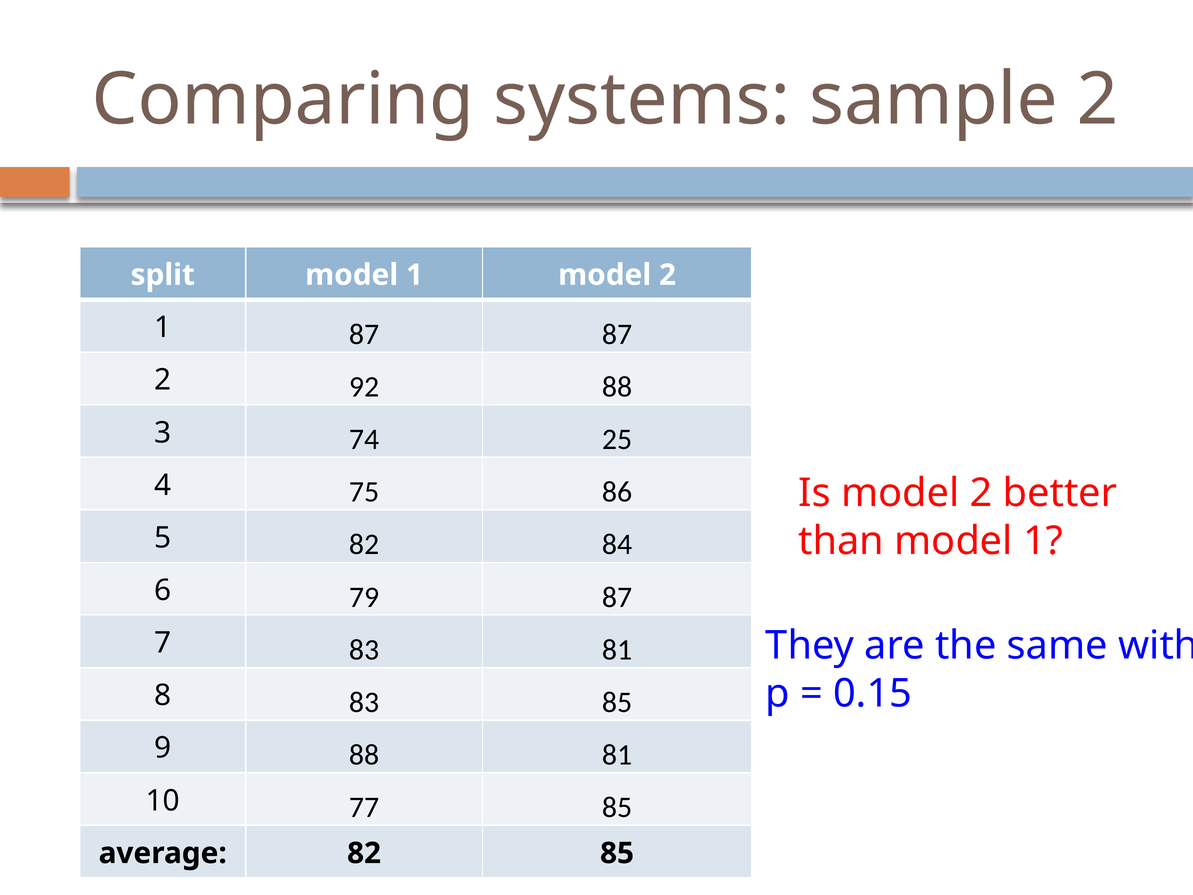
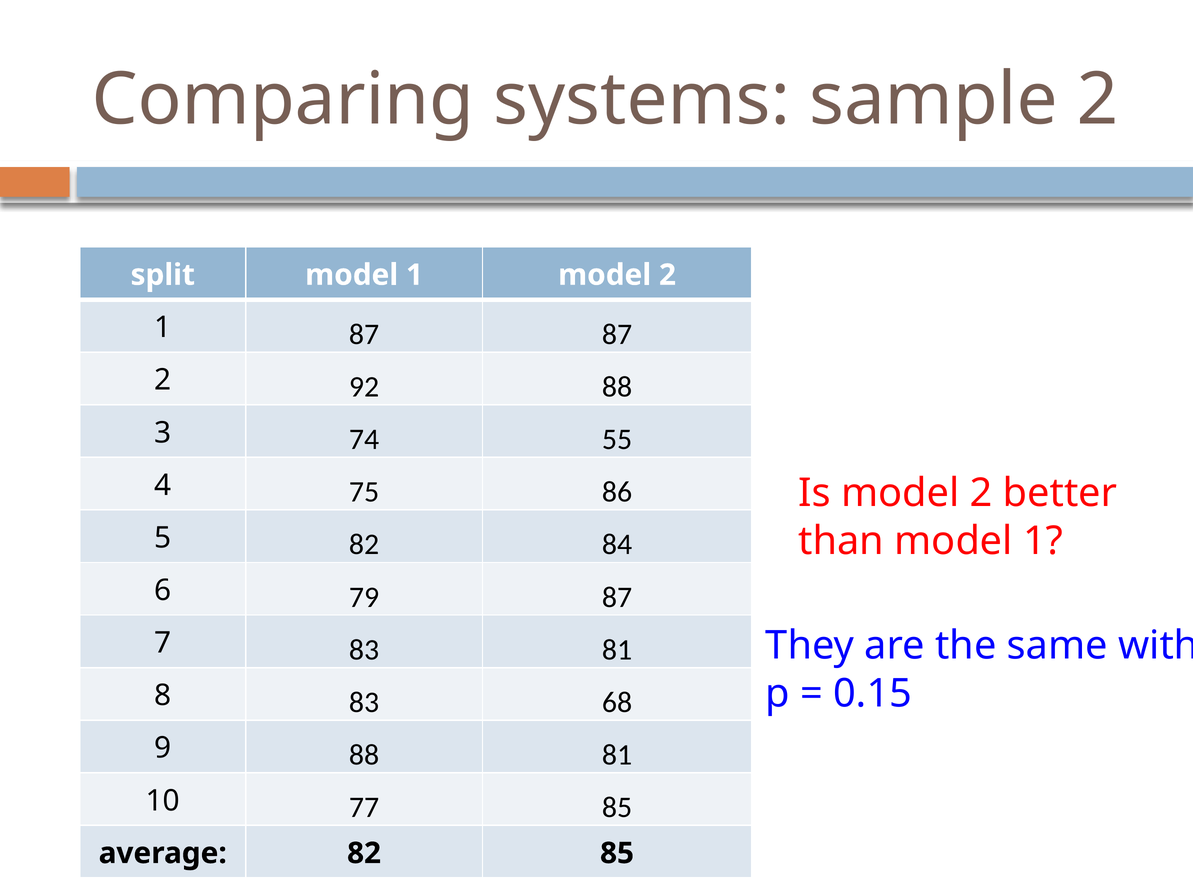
25: 25 -> 55 (617, 439)
83 85: 85 -> 68 (617, 702)
